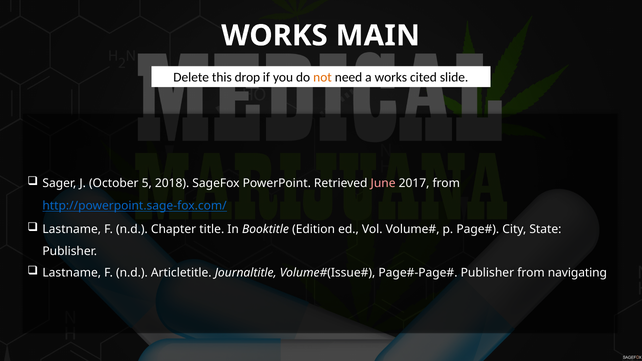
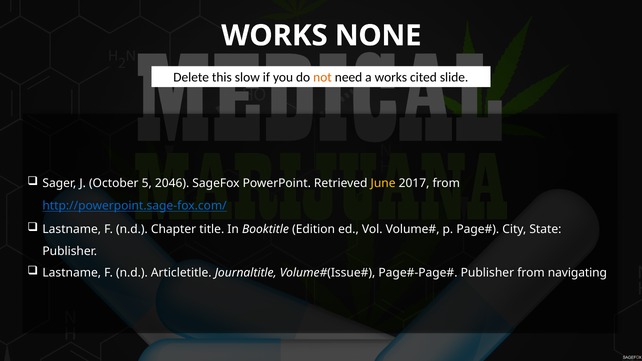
MAIN: MAIN -> NONE (378, 36)
drop: drop -> slow (247, 78)
2018: 2018 -> 2046 (172, 183)
June colour: pink -> yellow (383, 183)
